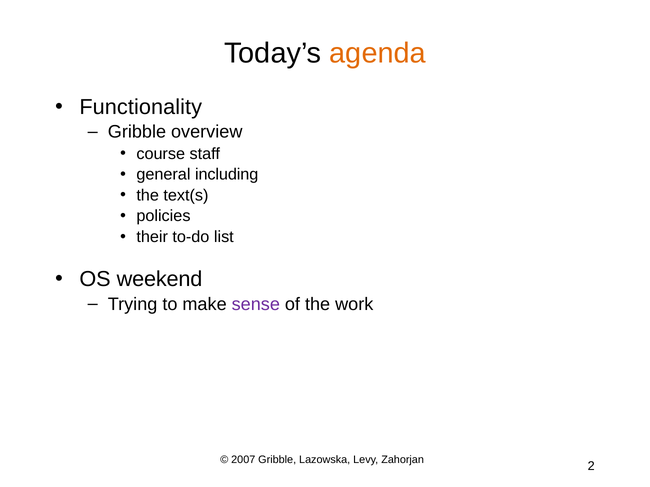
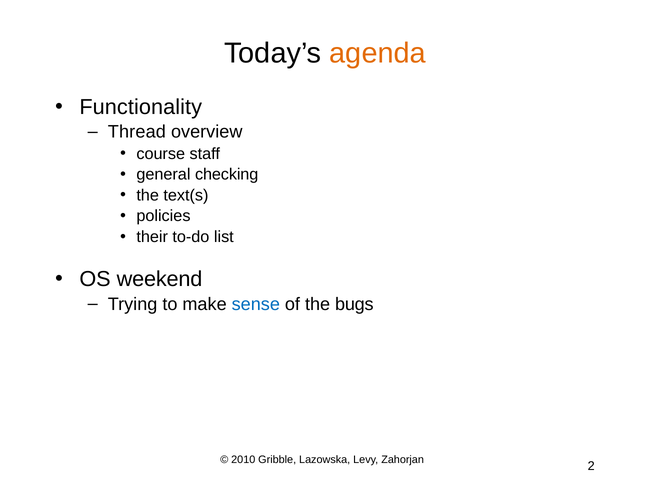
Gribble: Gribble -> Thread (137, 132)
including: including -> checking (227, 175)
sense colour: purple -> blue (256, 304)
work: work -> bugs (354, 304)
2007: 2007 -> 2010 (243, 460)
